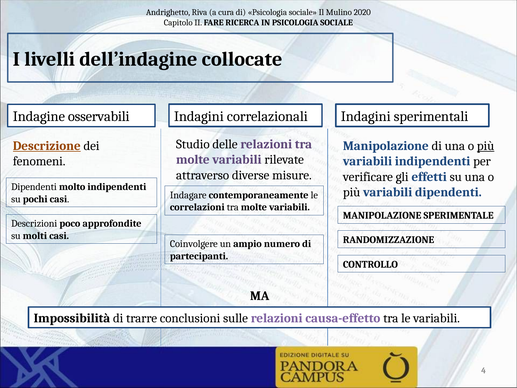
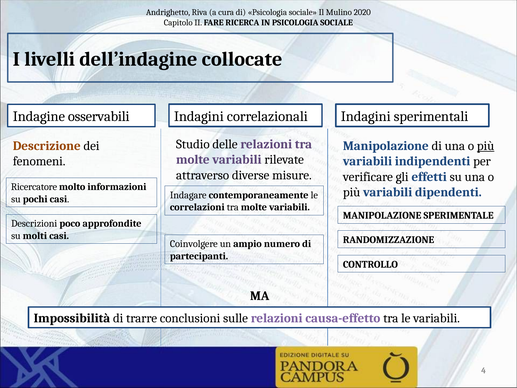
Descrizione underline: present -> none (47, 146)
Dipendenti: Dipendenti -> Ricercatore (34, 187)
molto indipendenti: indipendenti -> informazioni (117, 187)
